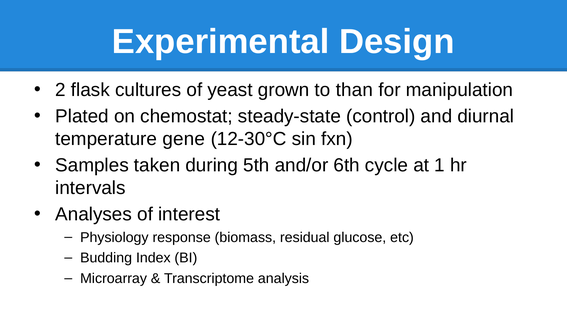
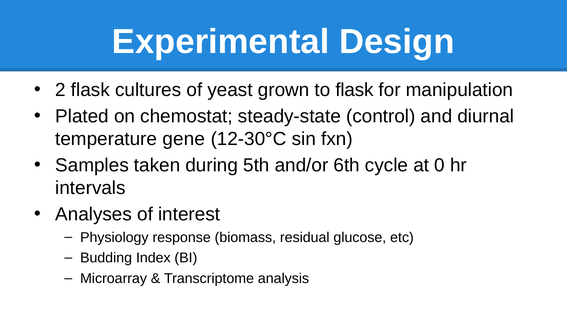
to than: than -> flask (355, 90)
1: 1 -> 0 (440, 165)
